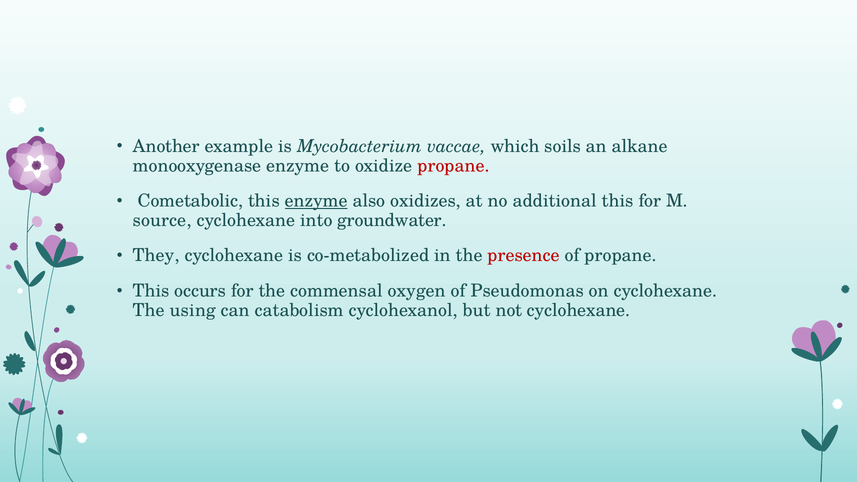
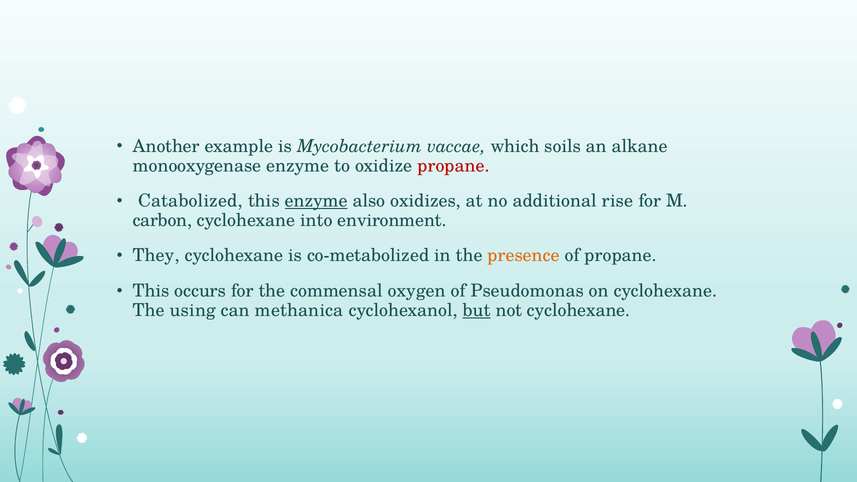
Cometabolic: Cometabolic -> Catabolized (190, 201)
additional this: this -> rise (618, 201)
source: source -> carbon (162, 220)
groundwater: groundwater -> environment (392, 220)
presence colour: red -> orange (524, 256)
catabolism: catabolism -> methanica (299, 310)
but underline: none -> present (477, 310)
